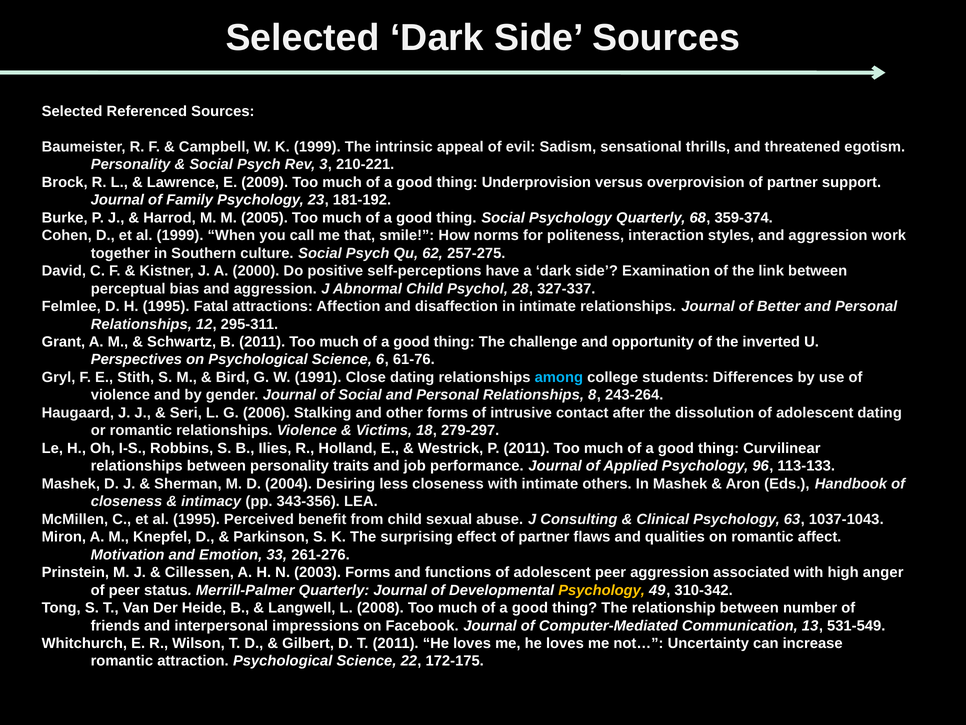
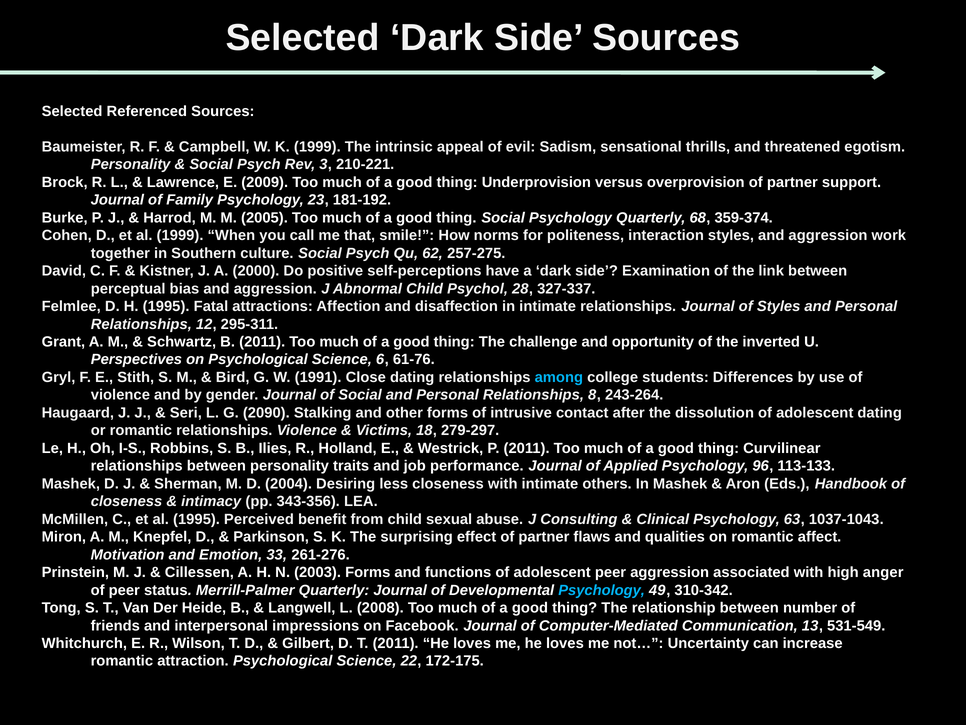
of Better: Better -> Styles (779, 306)
2006: 2006 -> 2090 (266, 413)
Psychology colour: yellow -> light blue (602, 590)
